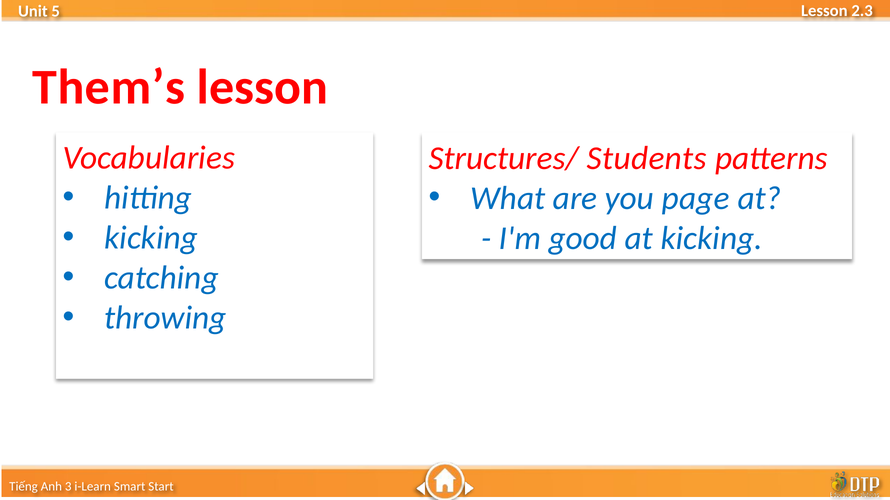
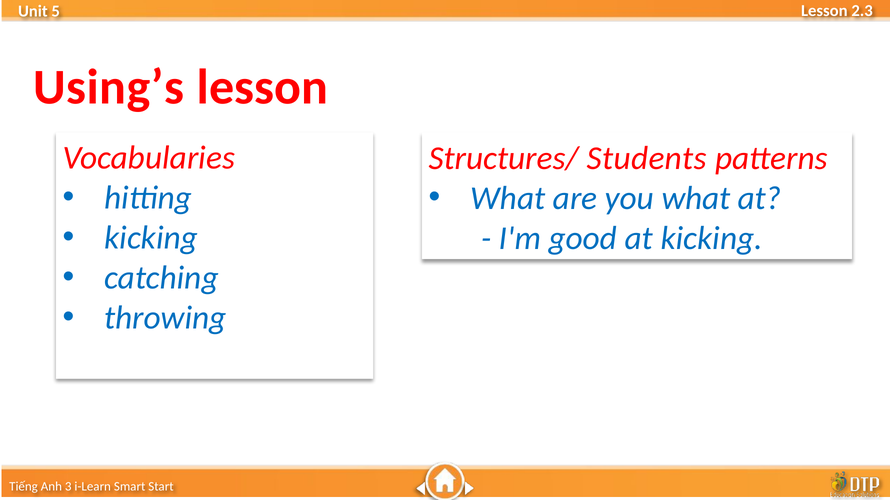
Them’s: Them’s -> Using’s (109, 87)
you page: page -> what (696, 198)
